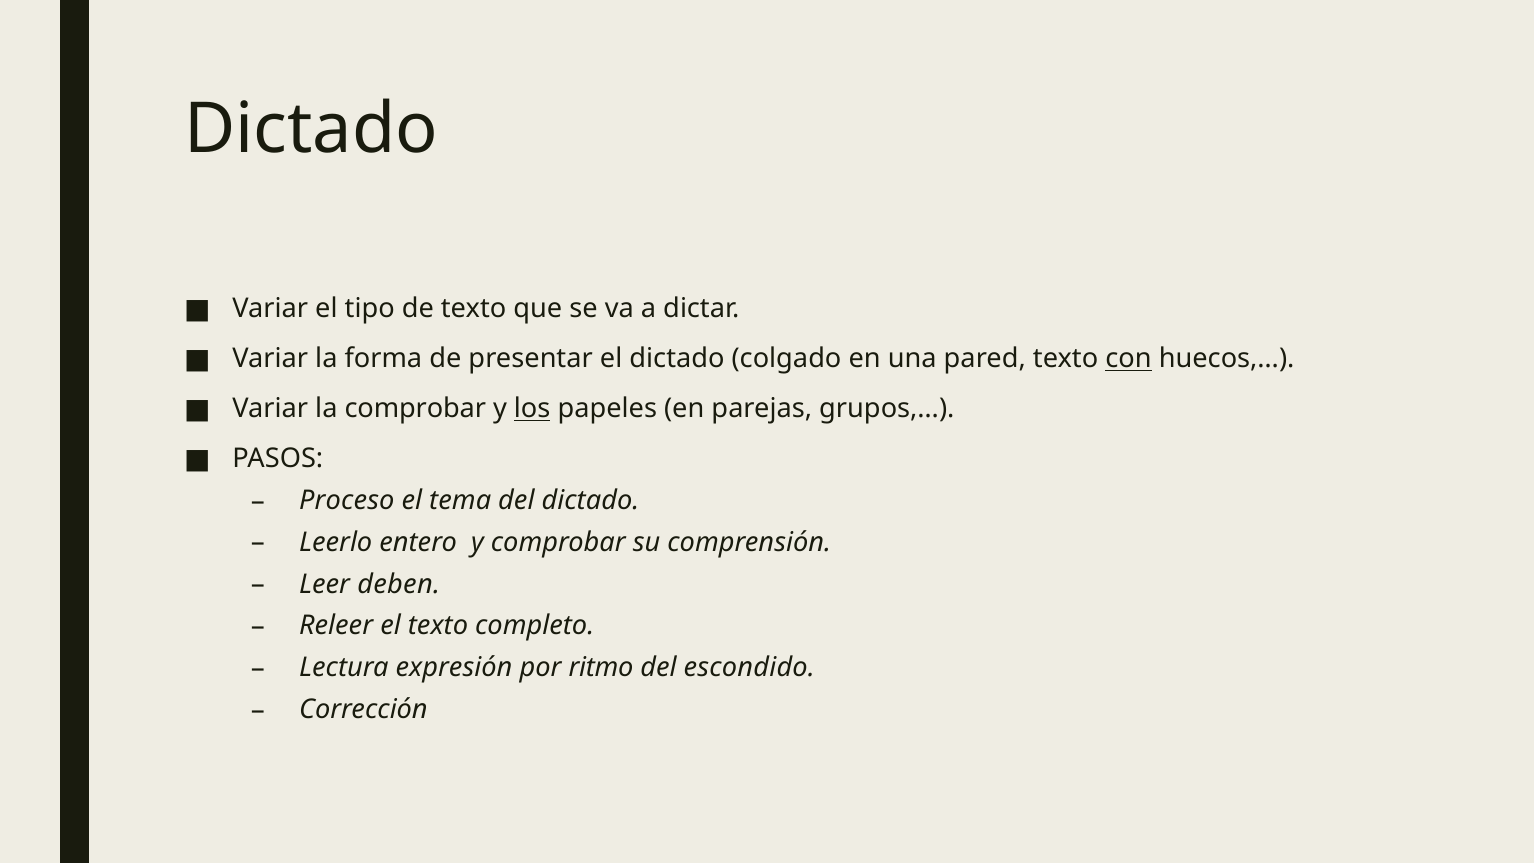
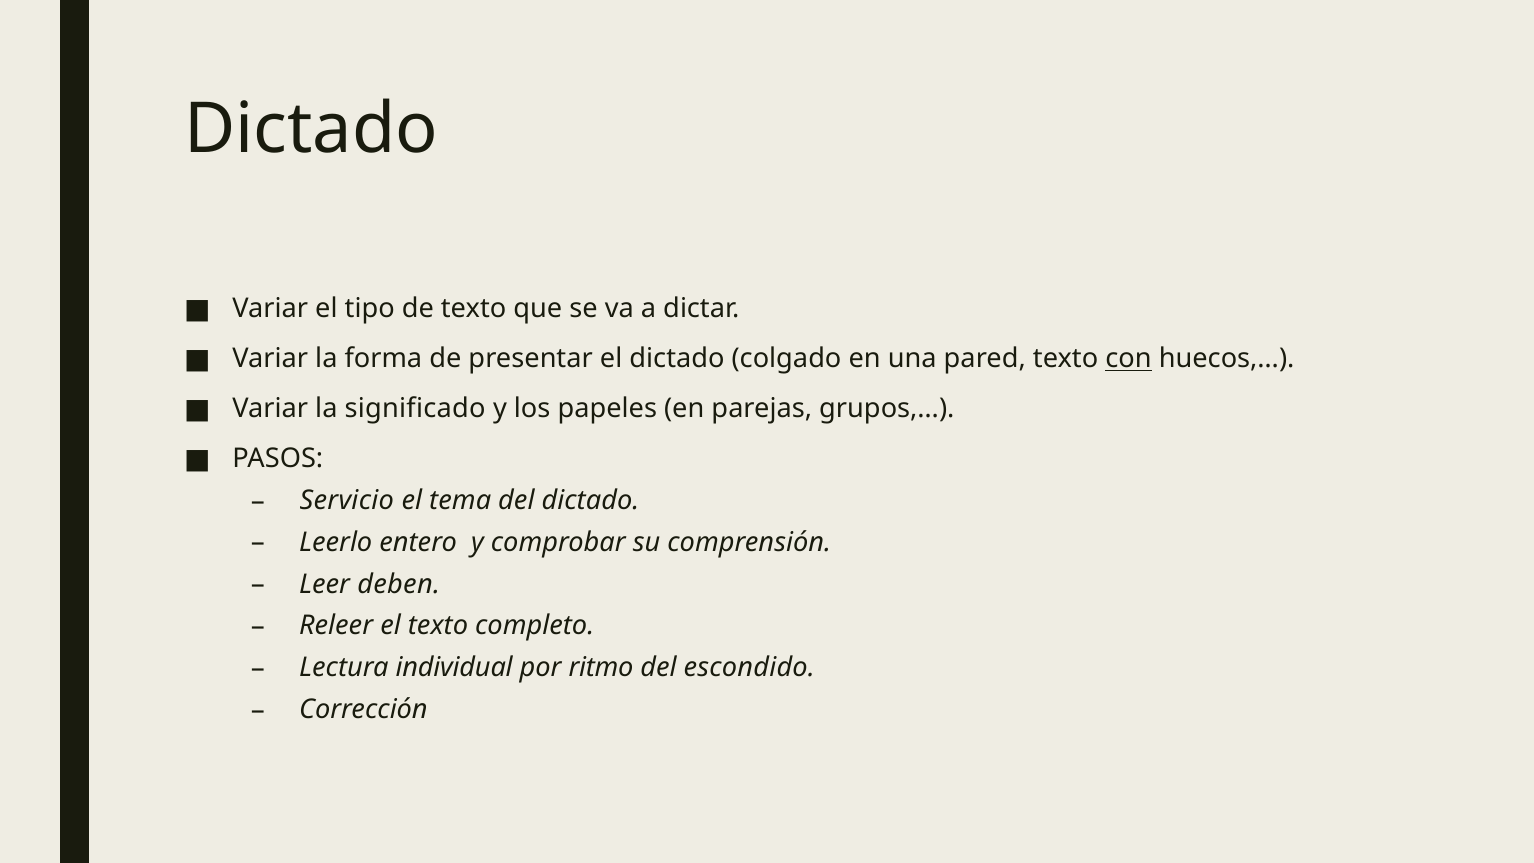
la comprobar: comprobar -> significado (415, 409)
los underline: present -> none (532, 409)
Proceso: Proceso -> Servicio (347, 500)
expresión: expresión -> individual (454, 668)
